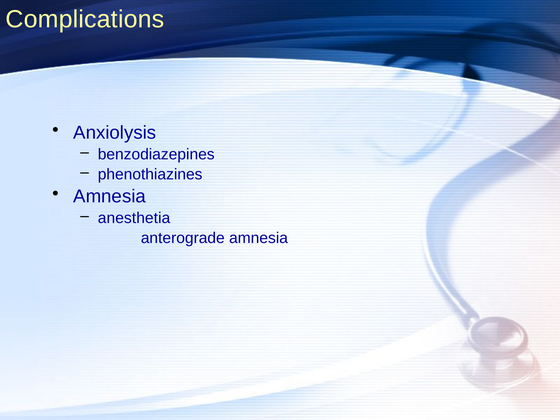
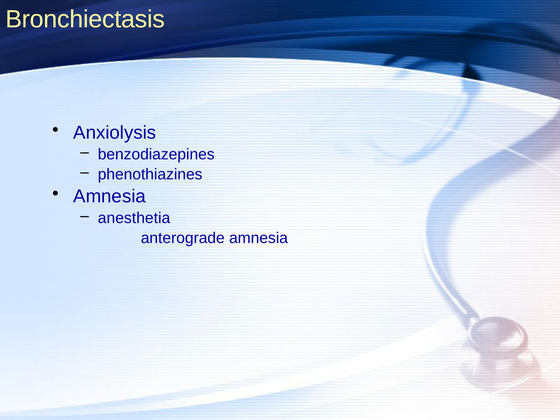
Complications: Complications -> Bronchiectasis (85, 19)
